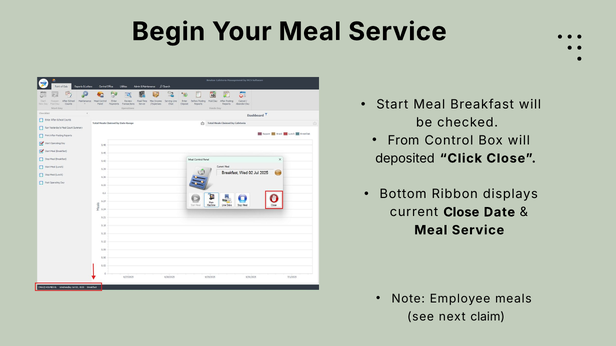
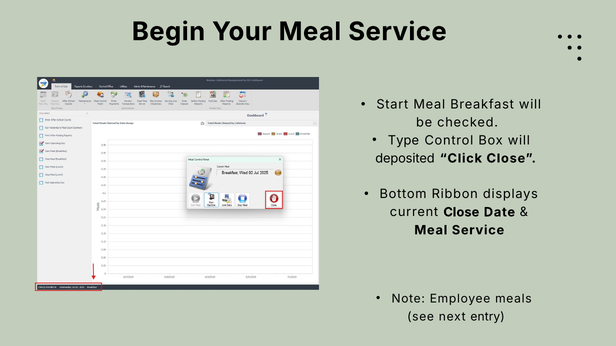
From: From -> Type (403, 141)
claim: claim -> entry (488, 317)
